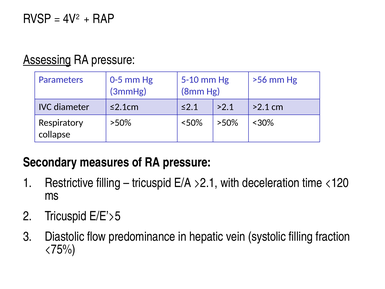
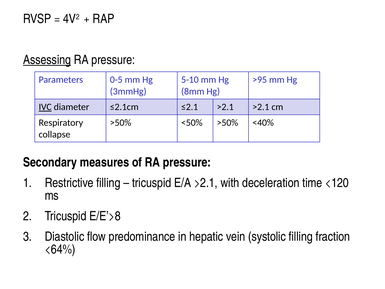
>56: >56 -> >95 (260, 80)
IVC underline: none -> present (45, 107)
<30%: <30% -> <40% (263, 122)
E/E’>5: E/E’>5 -> E/E’>8 (105, 216)
<75%: <75% -> <64% (60, 249)
